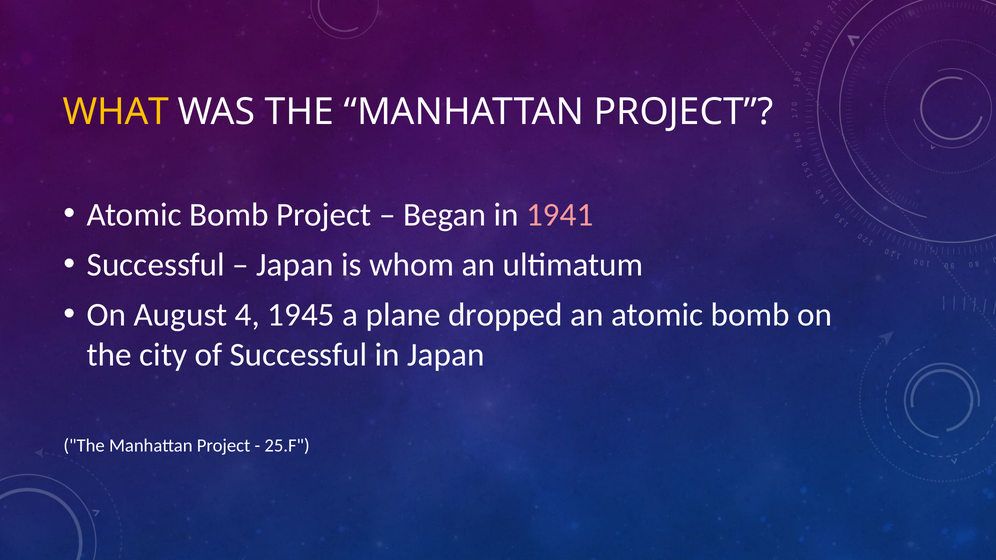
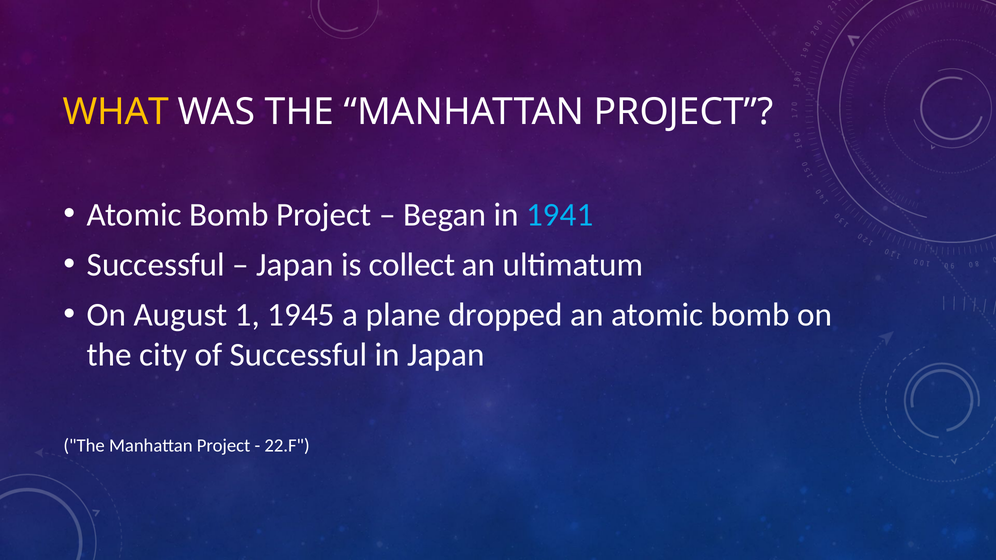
1941 colour: pink -> light blue (560, 215)
whom: whom -> collect (412, 265)
4: 4 -> 1 (247, 315)
25.F: 25.F -> 22.F (287, 446)
